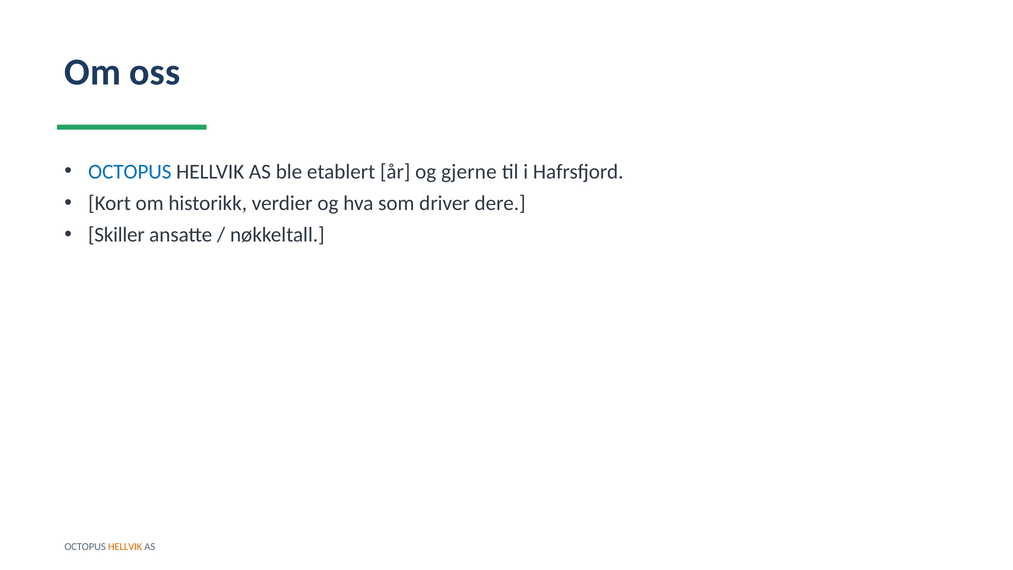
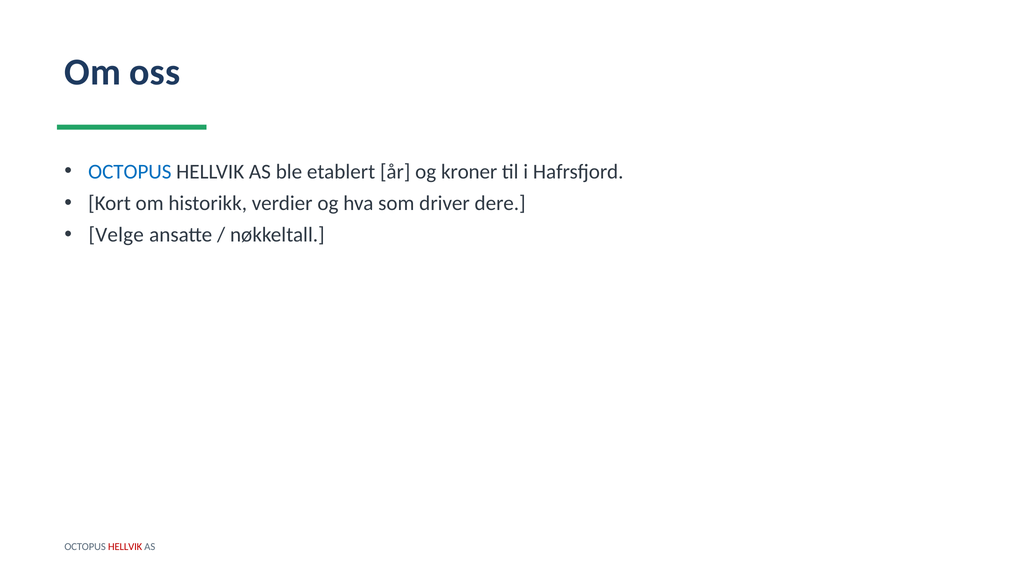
gjerne: gjerne -> kroner (469, 172)
Skiller: Skiller -> Velge (116, 235)
HELLVIK colour: orange -> red (125, 547)
